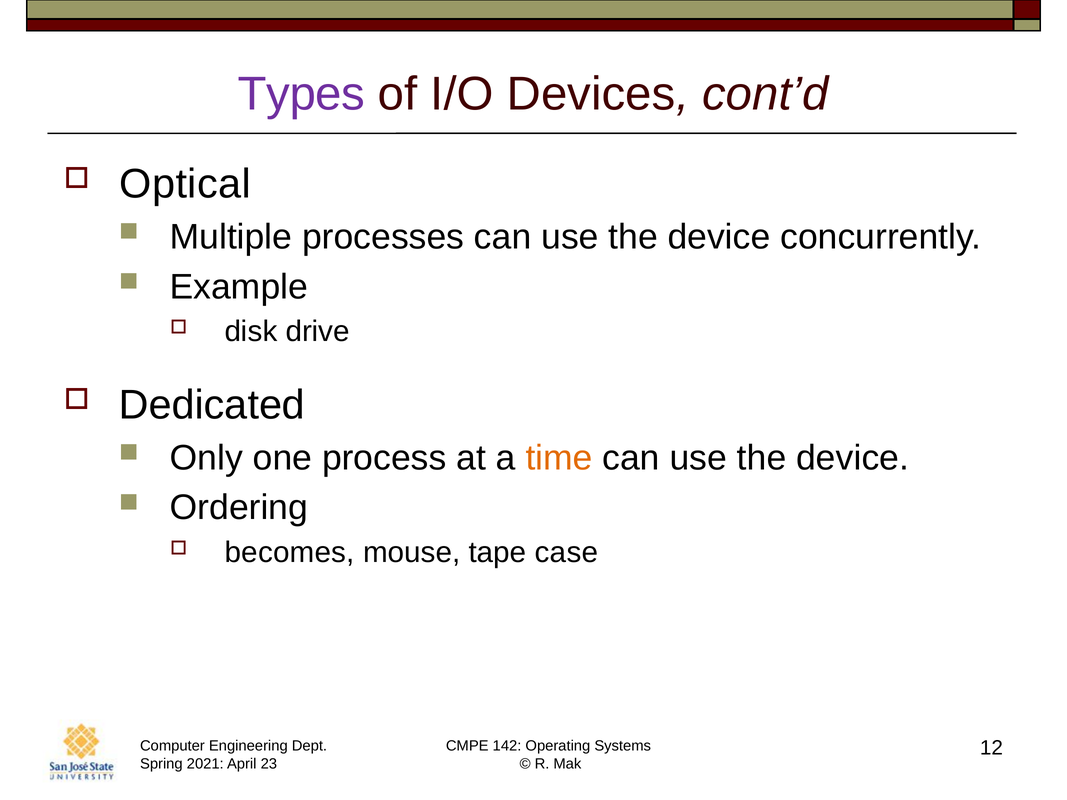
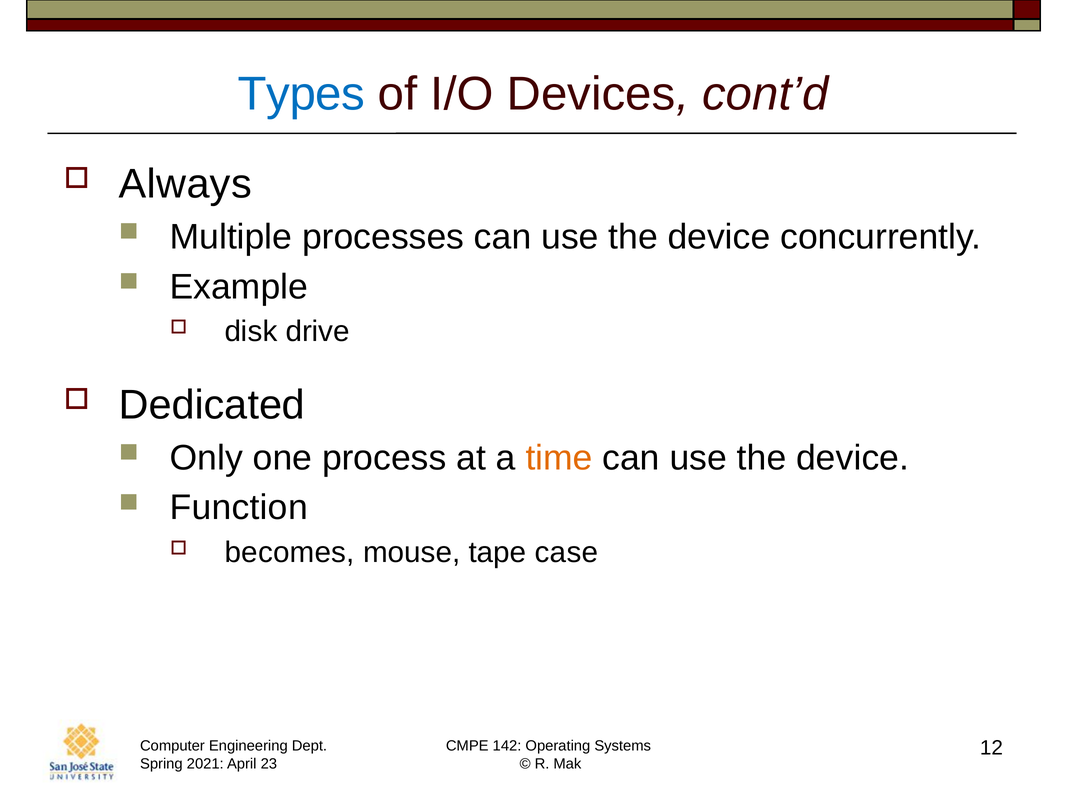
Types colour: purple -> blue (301, 94)
Optical: Optical -> Always (185, 184)
Ordering: Ordering -> Function (239, 508)
